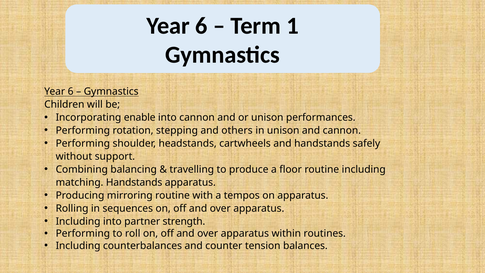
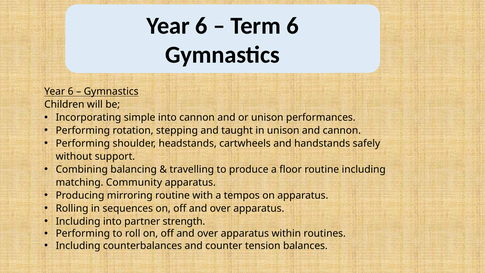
Term 1: 1 -> 6 (293, 26)
enable: enable -> simple (140, 118)
others: others -> taught (237, 130)
matching Handstands: Handstands -> Community (134, 182)
